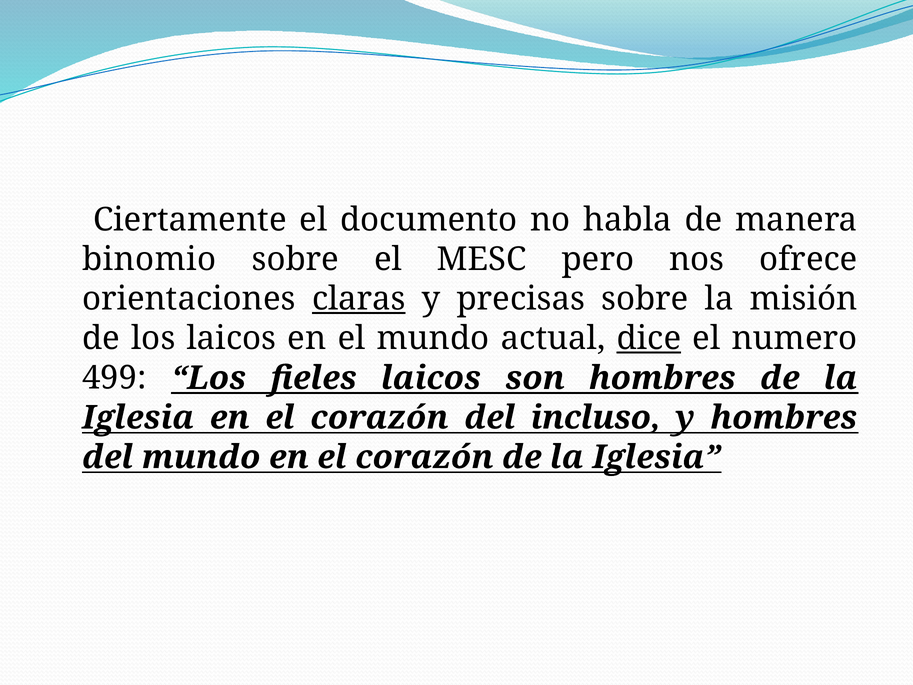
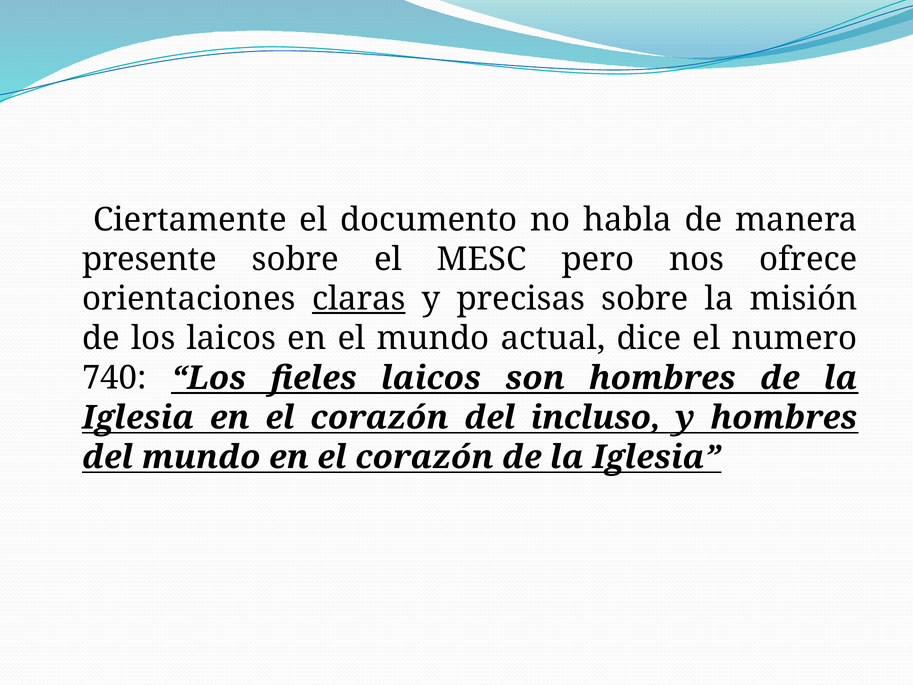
binomio: binomio -> presente (149, 259)
dice underline: present -> none (649, 338)
499: 499 -> 740 (114, 378)
